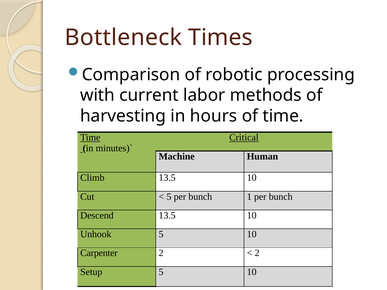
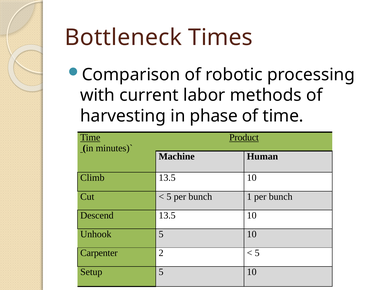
hours: hours -> phase (214, 116)
Critical: Critical -> Product (244, 138)
2: 2 -> 5 (257, 253)
